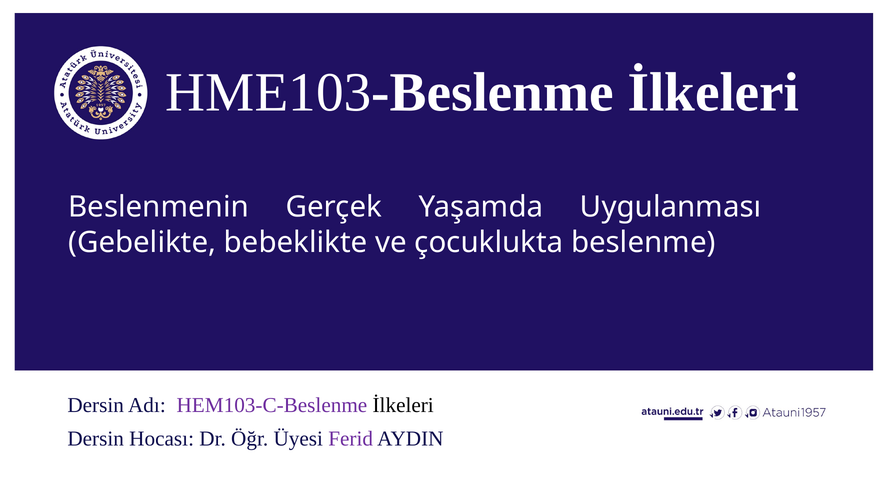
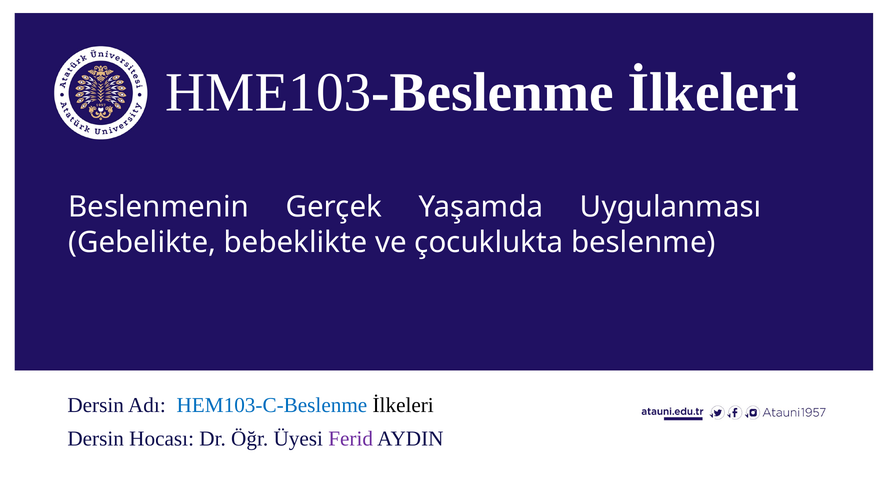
HEM103-C-Beslenme colour: purple -> blue (272, 405)
